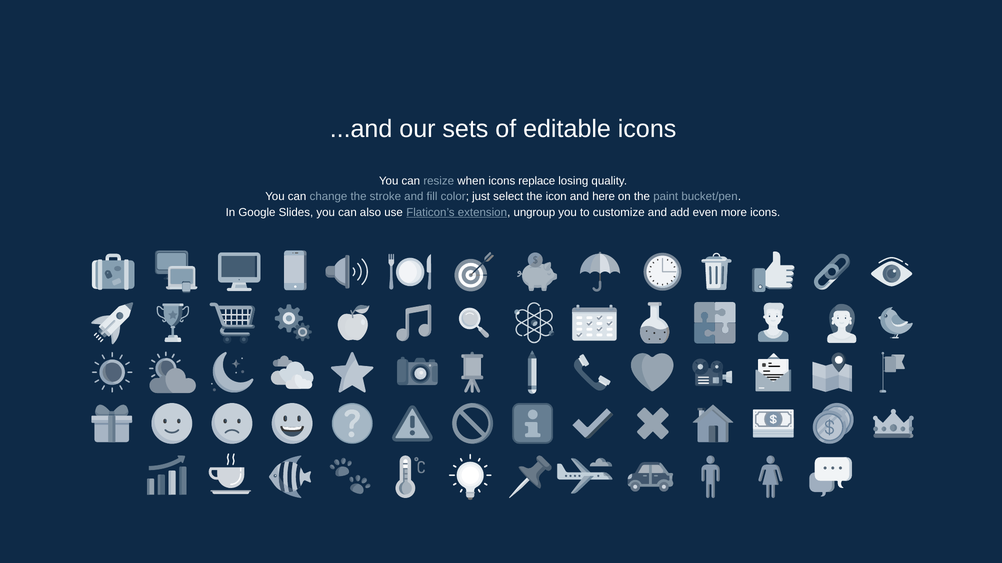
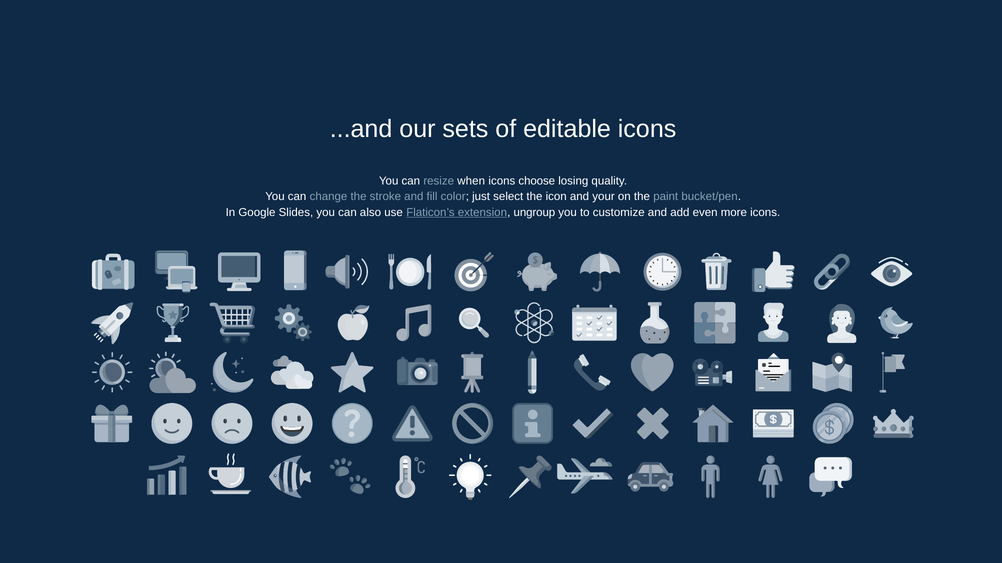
replace: replace -> choose (537, 181)
here: here -> your (604, 197)
